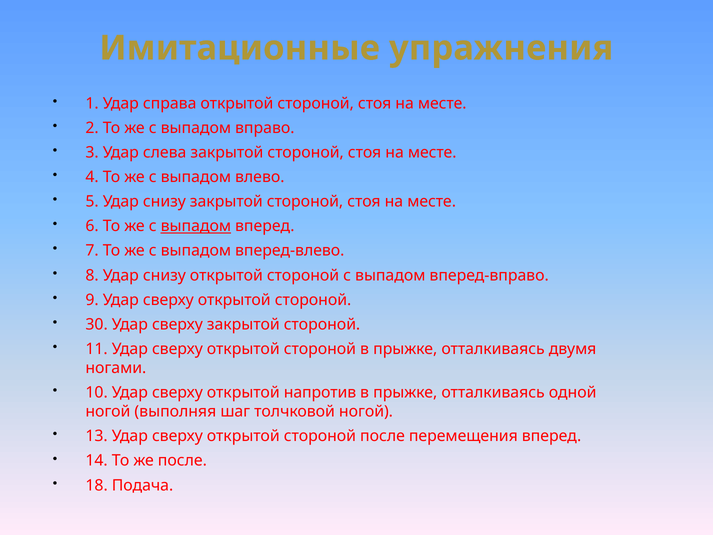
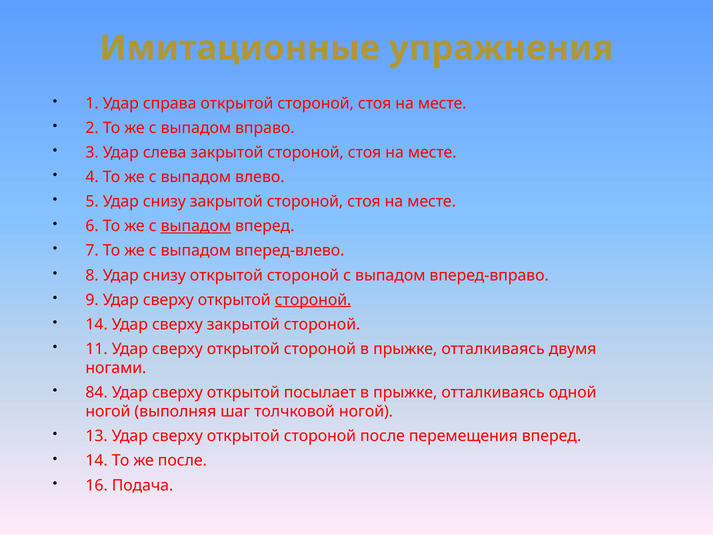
стороной underline: none -> present (313, 300)
30: 30 -> 14 (97, 324)
10: 10 -> 84 (97, 392)
напротив: напротив -> посылает (320, 392)
18: 18 -> 16 (97, 485)
